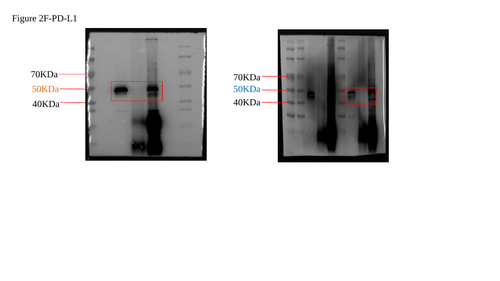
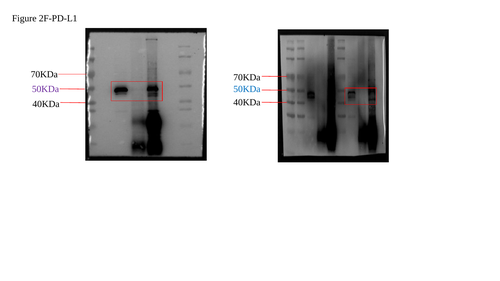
50KDa colour: orange -> purple (45, 89)
